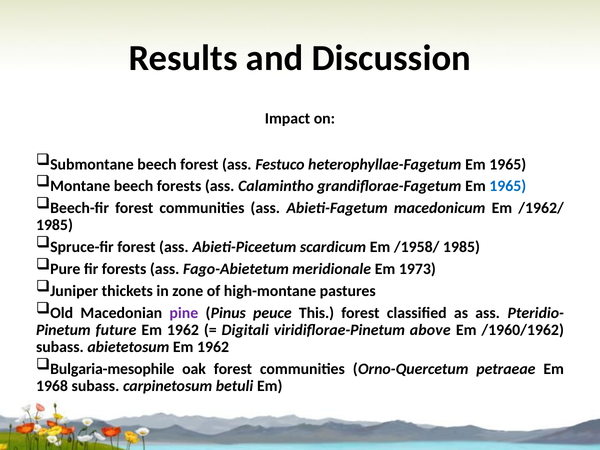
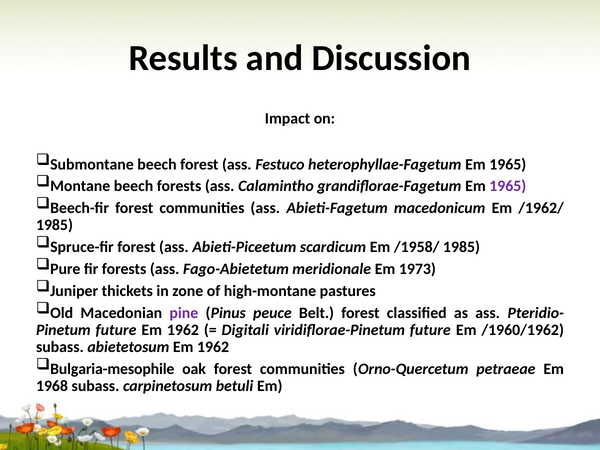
1965 colour: blue -> purple (508, 186)
This: This -> Belt (317, 313)
viridiflorae-Pinetum above: above -> future (430, 330)
